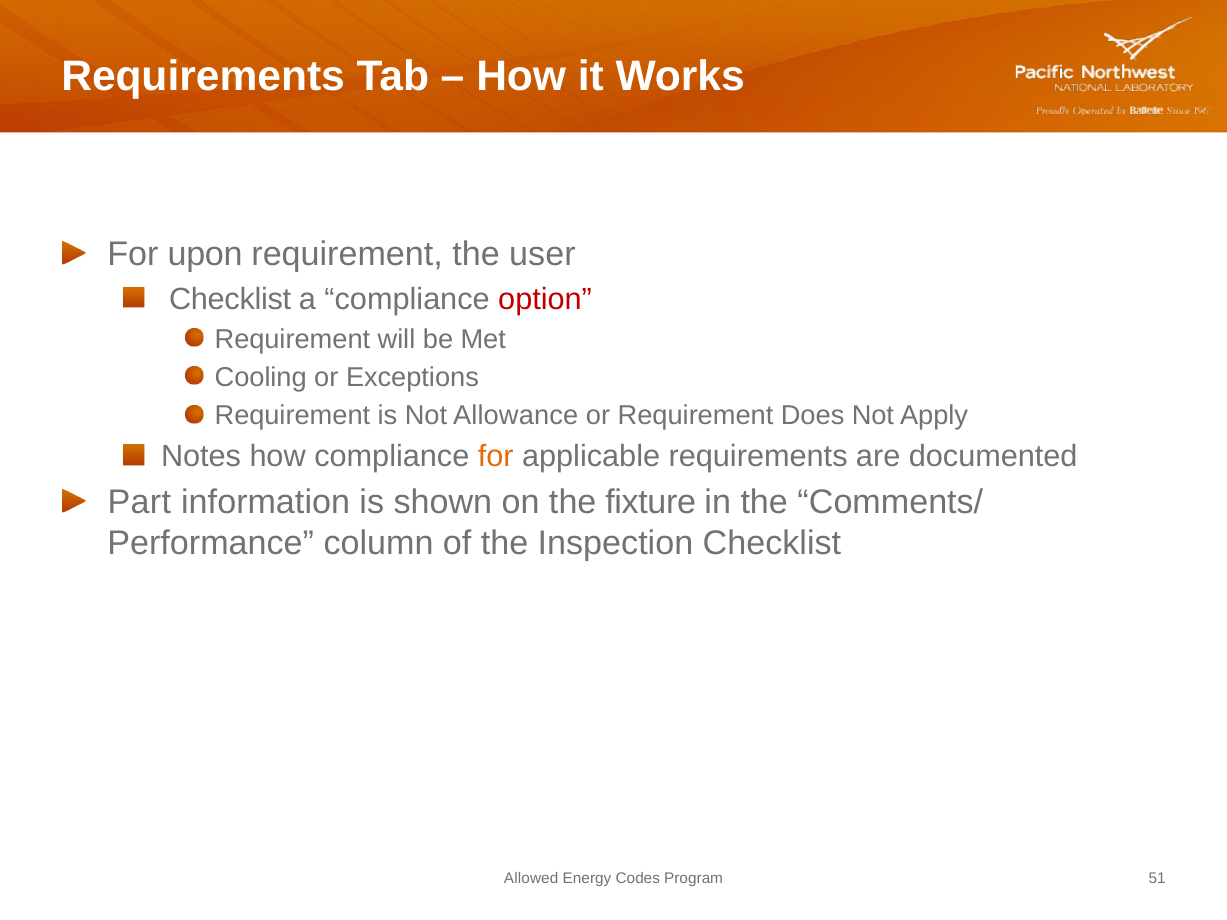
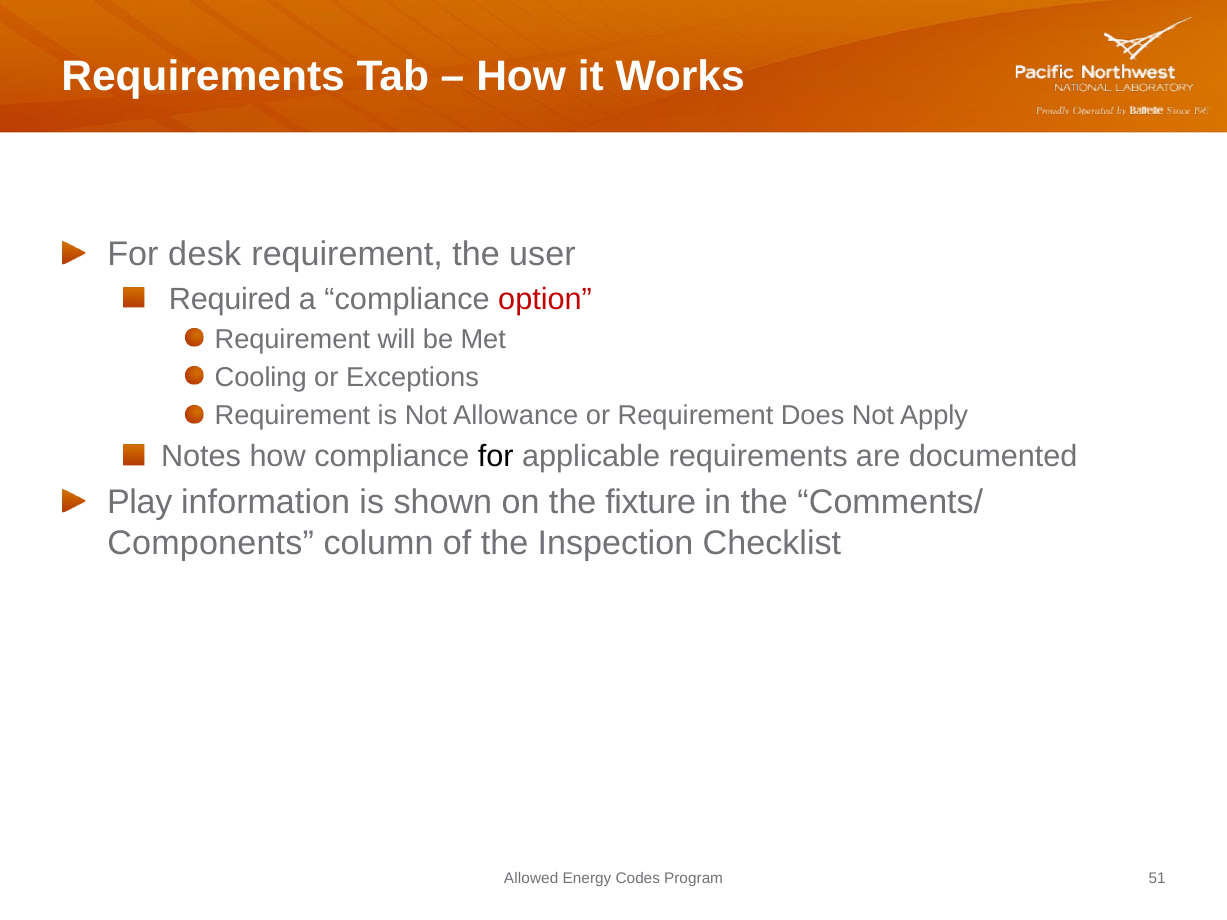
upon: upon -> desk (205, 255)
Checklist: Checklist -> Required (230, 299)
for colour: orange -> black (496, 457)
Part: Part -> Play (140, 503)
Performance: Performance -> Components (211, 544)
